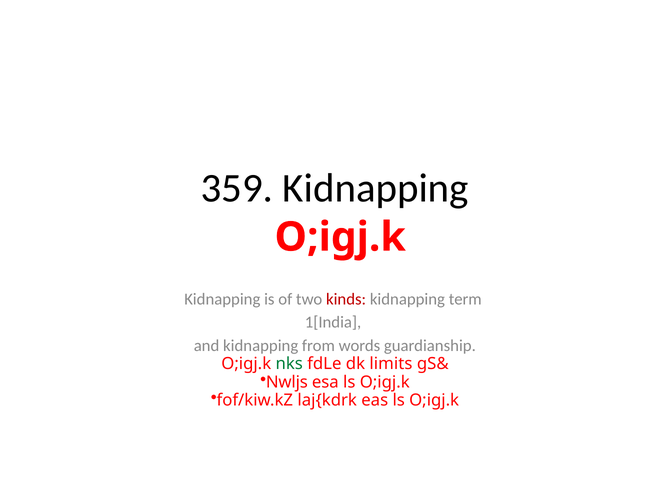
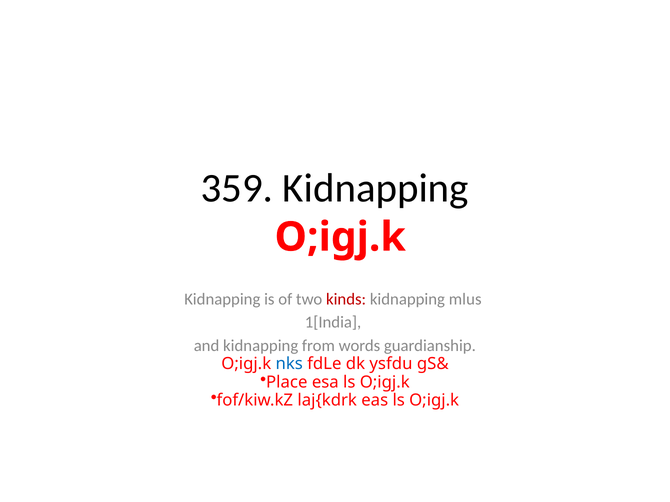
term: term -> mlus (465, 299)
nks colour: green -> blue (289, 364)
limits: limits -> ysfdu (391, 364)
Nwljs: Nwljs -> Place (287, 382)
